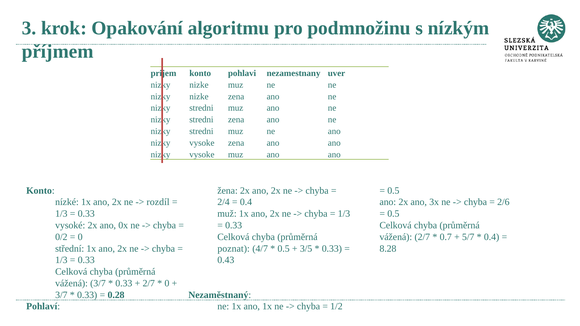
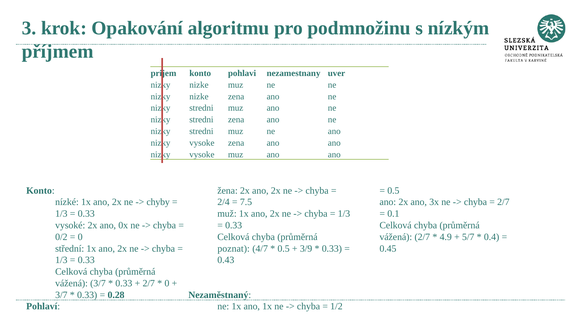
rozdíl: rozdíl -> chyby (158, 202)
0.4: 0.4 -> 7.5 (246, 202)
2/6: 2/6 -> 2/7 (503, 202)
0.5: 0.5 -> 0.1 (393, 214)
0.7: 0.7 -> 4.9 (446, 237)
3/5: 3/5 -> 3/9 (306, 249)
8.28: 8.28 -> 0.45 (388, 249)
